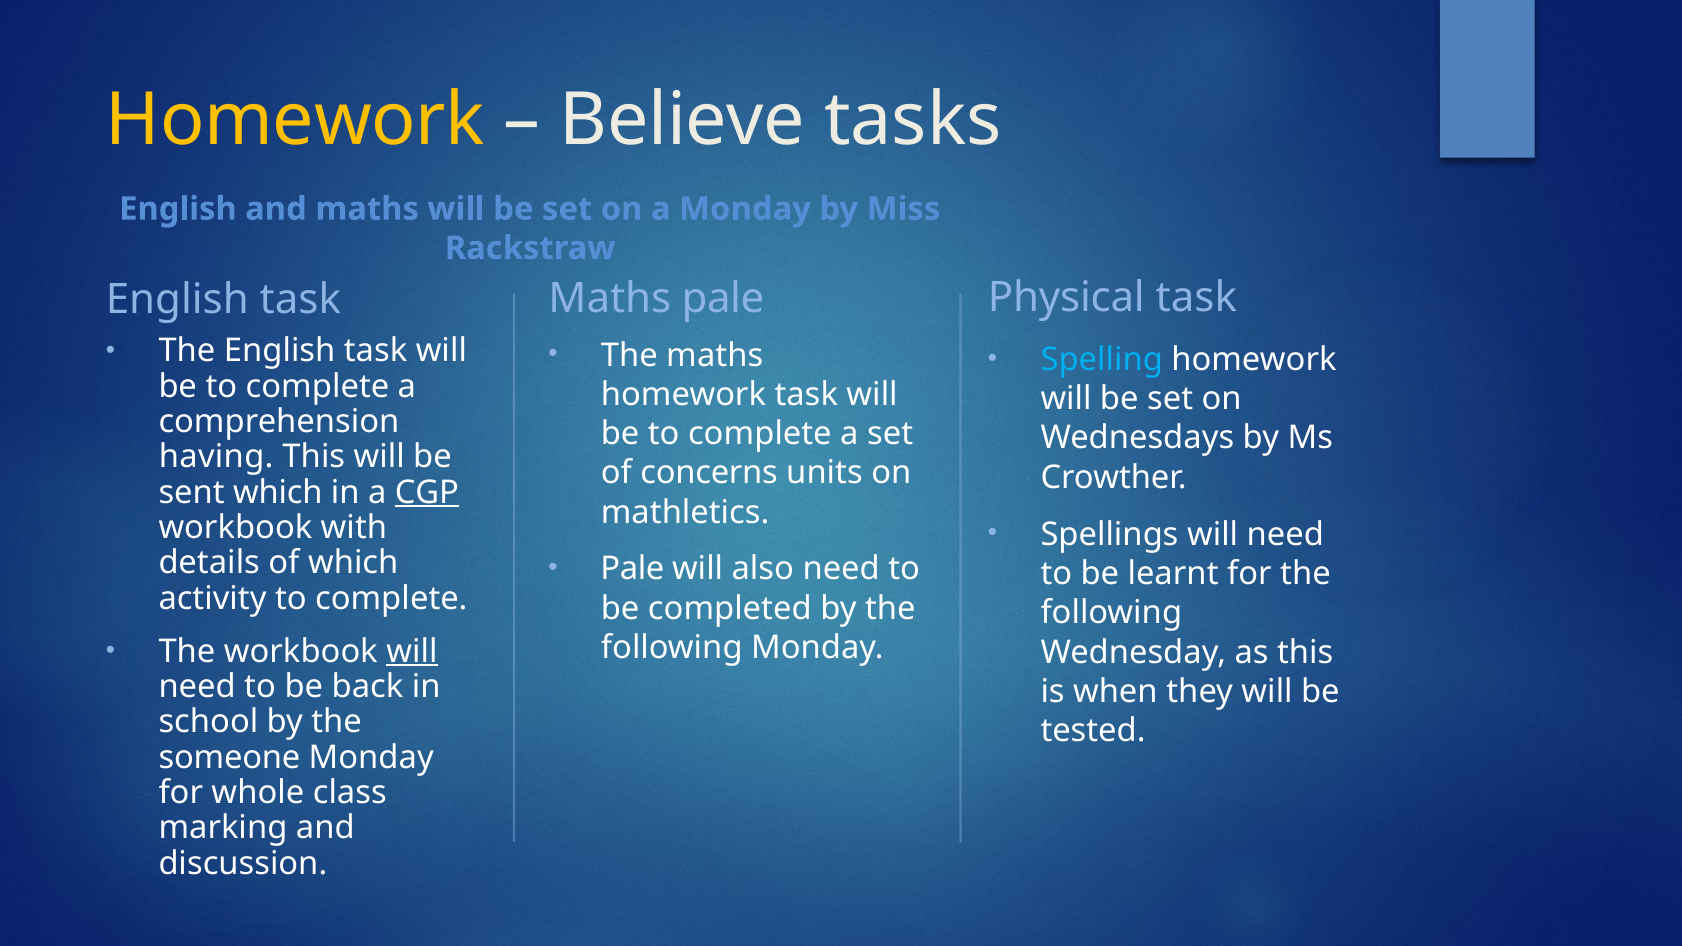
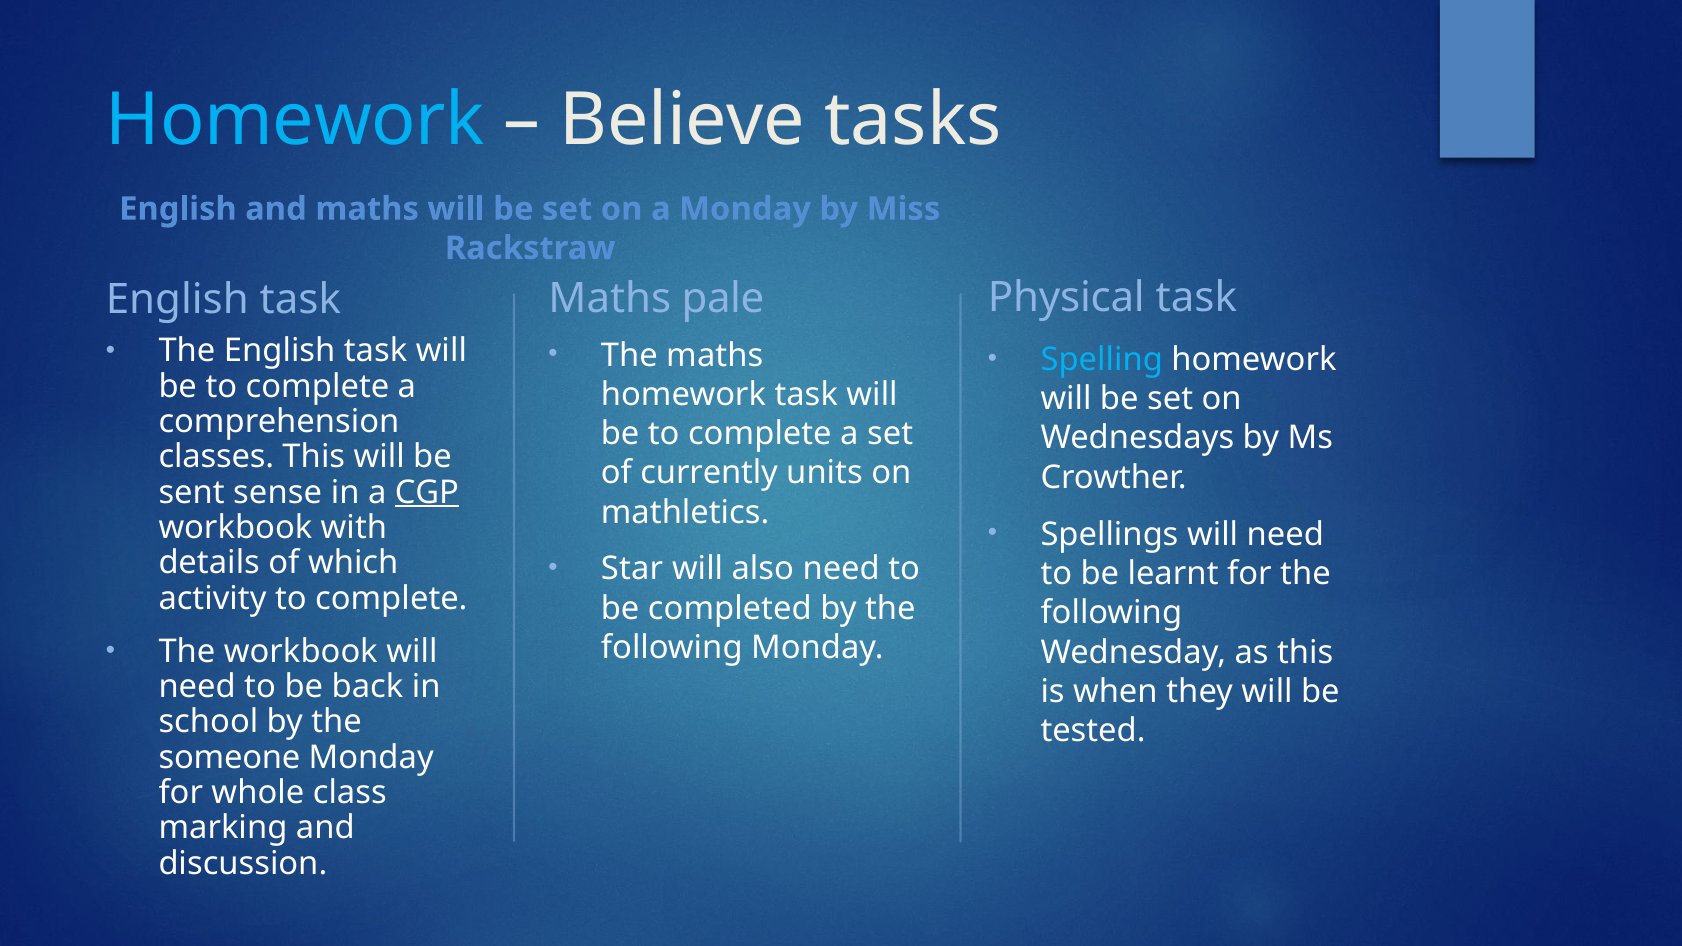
Homework colour: yellow -> light blue (296, 120)
having: having -> classes (216, 457)
concerns: concerns -> currently (709, 473)
sent which: which -> sense (278, 492)
Pale: Pale -> Star (632, 569)
will underline: present -> none (412, 651)
